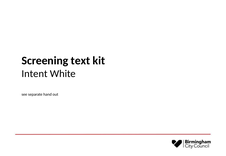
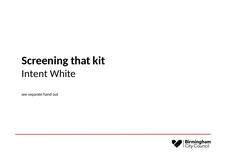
text: text -> that (80, 61)
